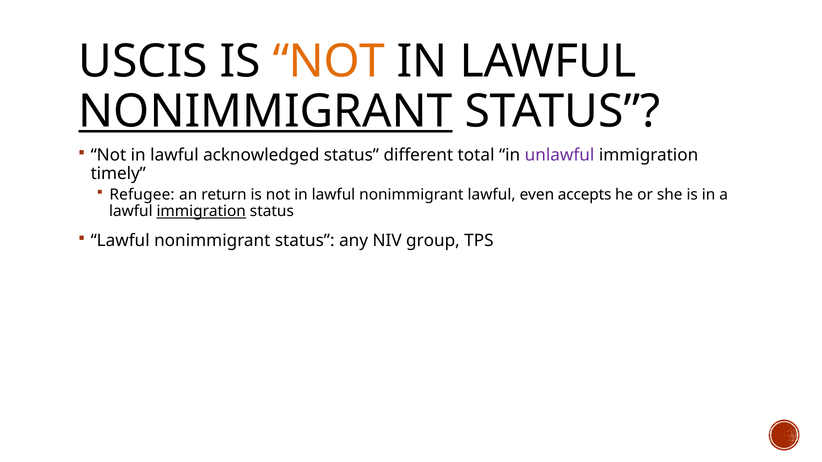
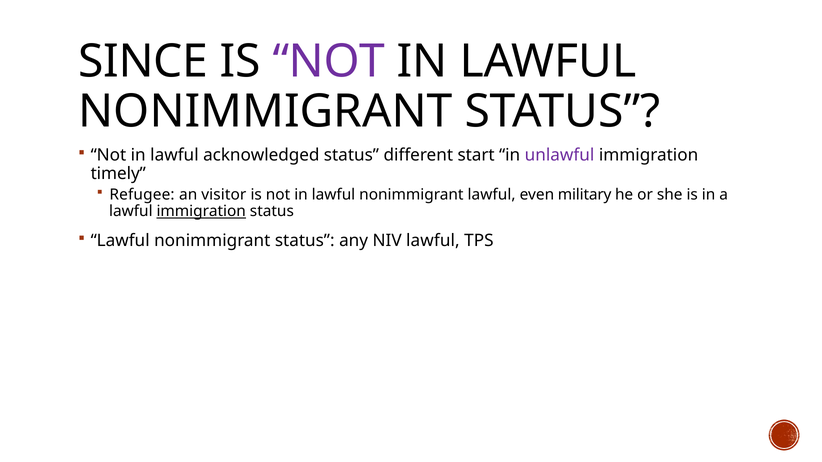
USCIS: USCIS -> SINCE (143, 62)
NOT colour: orange -> purple (329, 62)
NONIMMIGRANT underline: present -> none (265, 112)
total: total -> start (476, 155)
return: return -> visitor (224, 195)
accepts: accepts -> military (585, 195)
NIV group: group -> lawful (433, 241)
